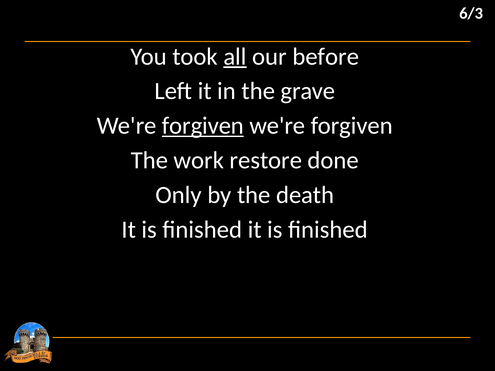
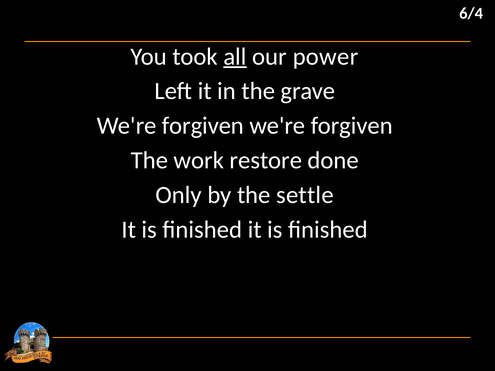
6/3: 6/3 -> 6/4 (471, 13)
before: before -> power (326, 57)
forgiven underline: present -> none (203, 126)
death: death -> settle (305, 195)
